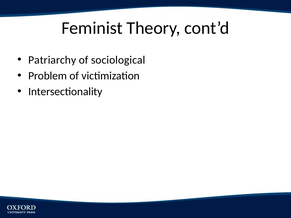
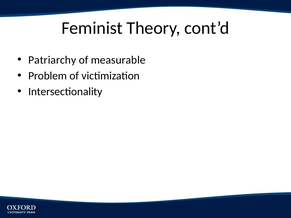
sociological: sociological -> measurable (118, 60)
